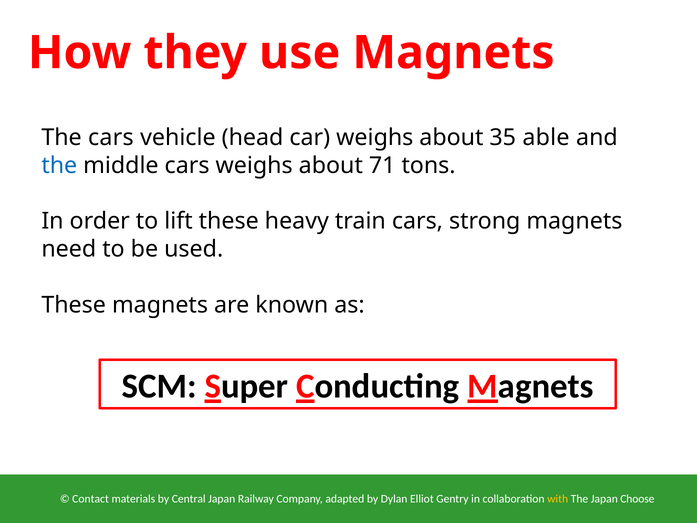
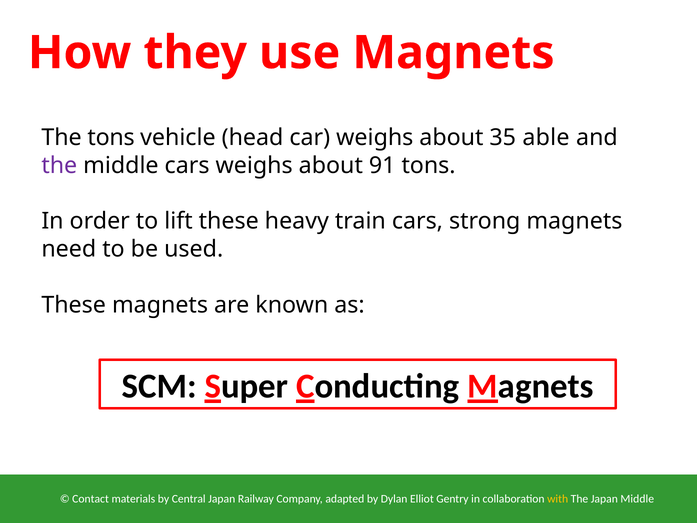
The cars: cars -> tons (111, 137)
the colour: blue -> purple (59, 165)
71: 71 -> 91 (382, 165)
Japan Choose: Choose -> Middle (637, 499)
